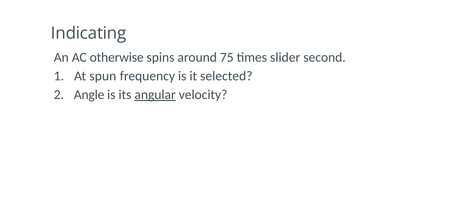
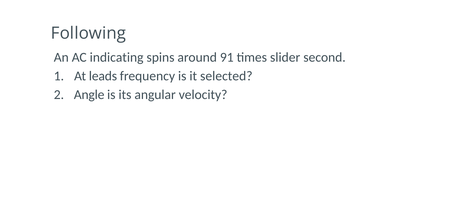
Indicating: Indicating -> Following (89, 33)
otherwise: otherwise -> indicating (117, 57)
75: 75 -> 91 (227, 57)
spun: spun -> leads (103, 76)
angular underline: present -> none (155, 95)
